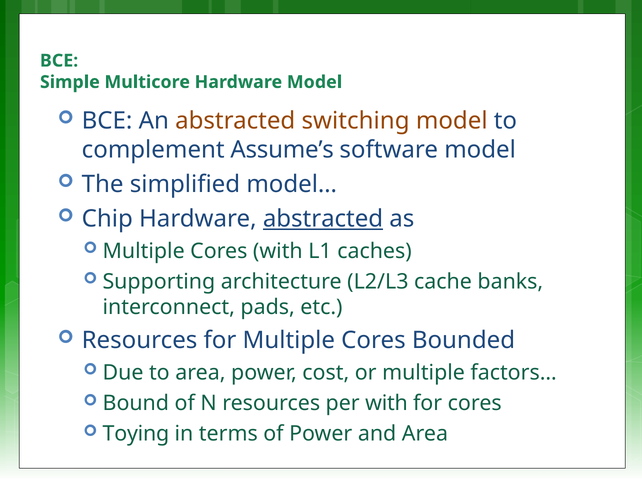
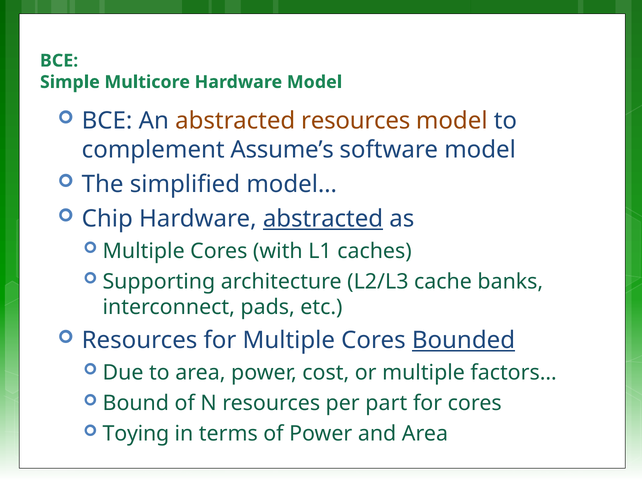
abstracted switching: switching -> resources (356, 121)
Bounded underline: none -> present (463, 341)
per with: with -> part (386, 404)
